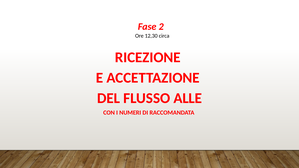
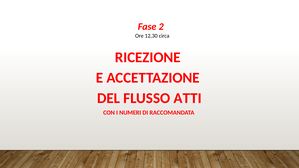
ALLE: ALLE -> ATTI (188, 98)
